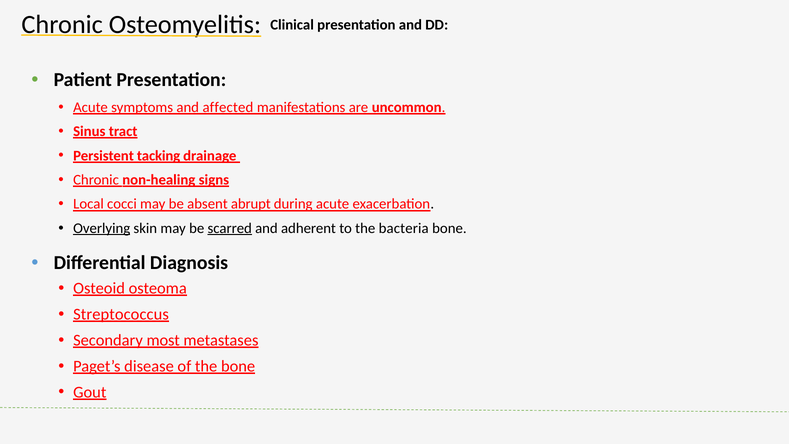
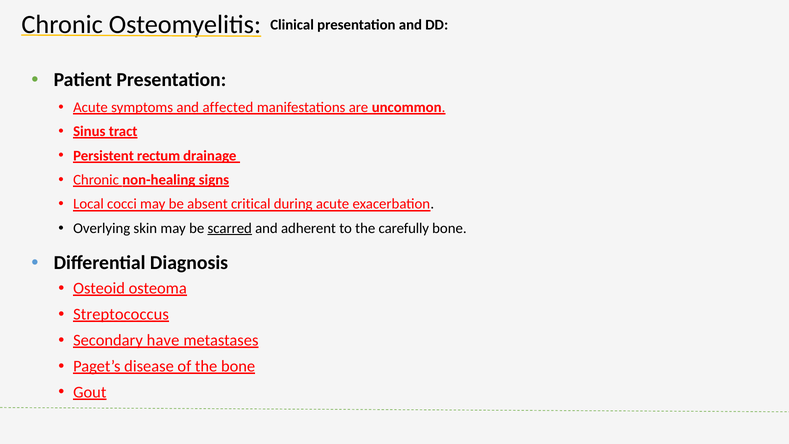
tacking: tacking -> rectum (159, 156)
abrupt: abrupt -> critical (251, 204)
Overlying underline: present -> none (102, 228)
bacteria: bacteria -> carefully (404, 228)
most: most -> have (163, 340)
